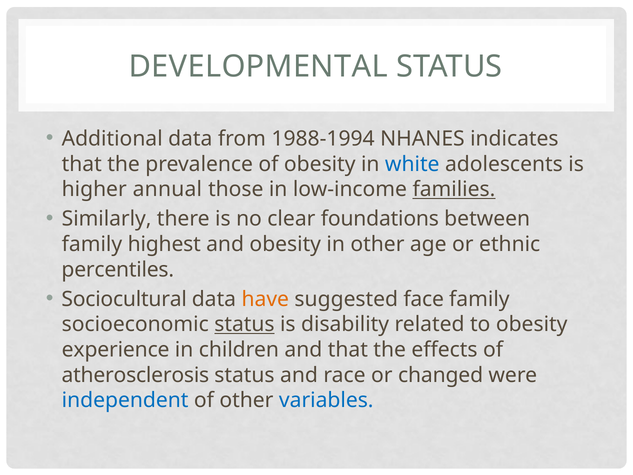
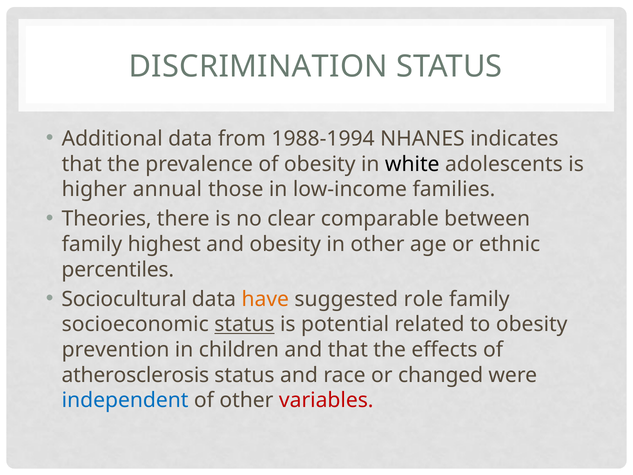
DEVELOPMENTAL: DEVELOPMENTAL -> DISCRIMINATION (258, 66)
white colour: blue -> black (412, 164)
families underline: present -> none (454, 189)
Similarly: Similarly -> Theories (107, 219)
foundations: foundations -> comparable (380, 219)
face: face -> role (423, 299)
disability: disability -> potential (345, 324)
experience: experience -> prevention (116, 350)
variables colour: blue -> red (326, 400)
